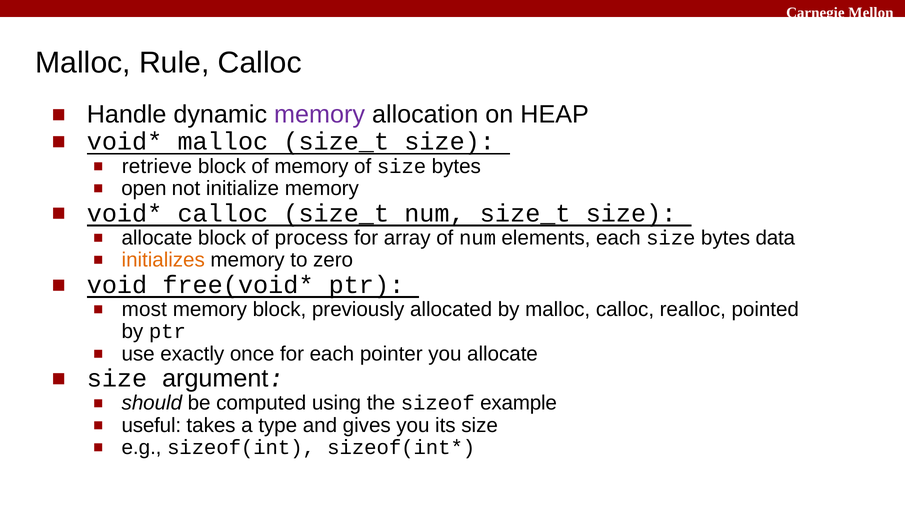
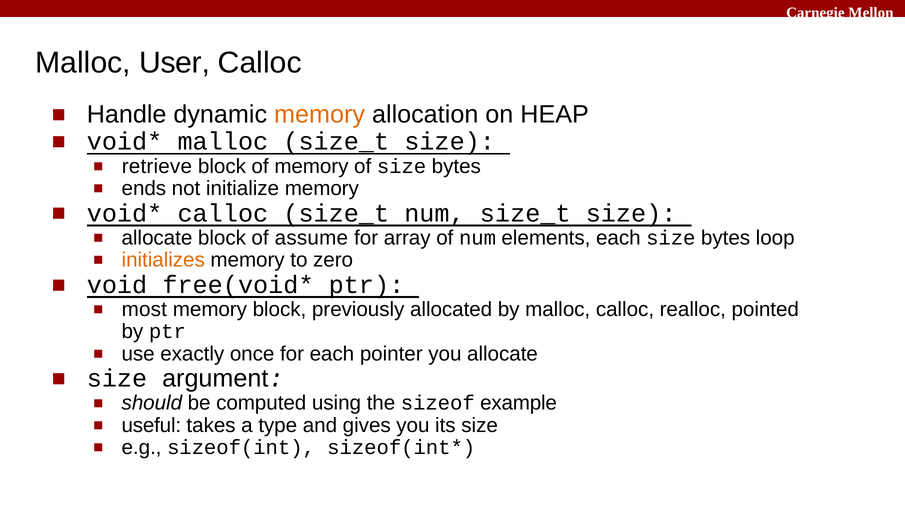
Rule: Rule -> User (175, 63)
memory colour: purple -> orange (320, 115)
open: open -> ends (144, 189)
process: process -> assume (311, 238)
data: data -> loop (775, 238)
